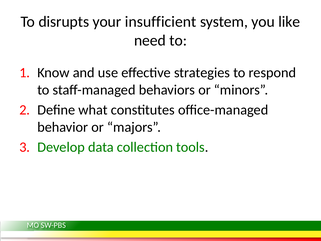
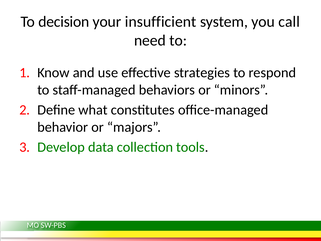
disrupts: disrupts -> decision (64, 22)
like: like -> call (289, 22)
